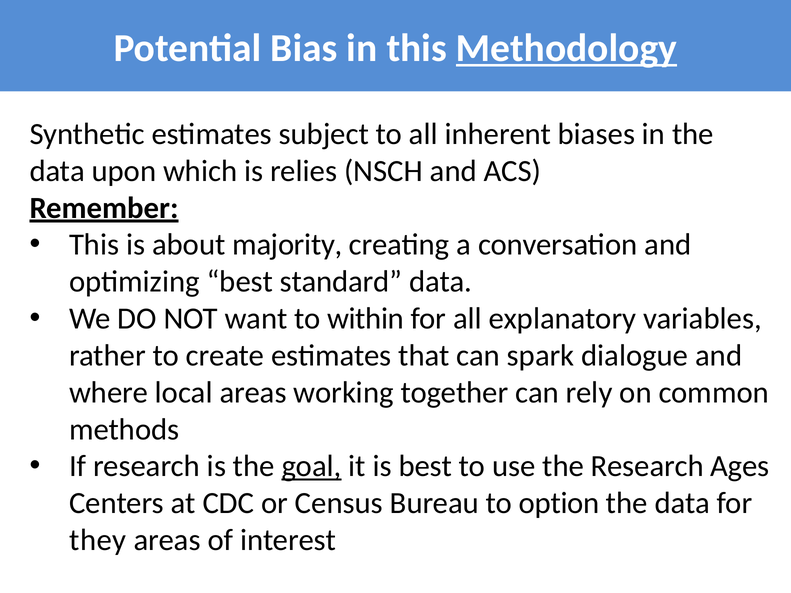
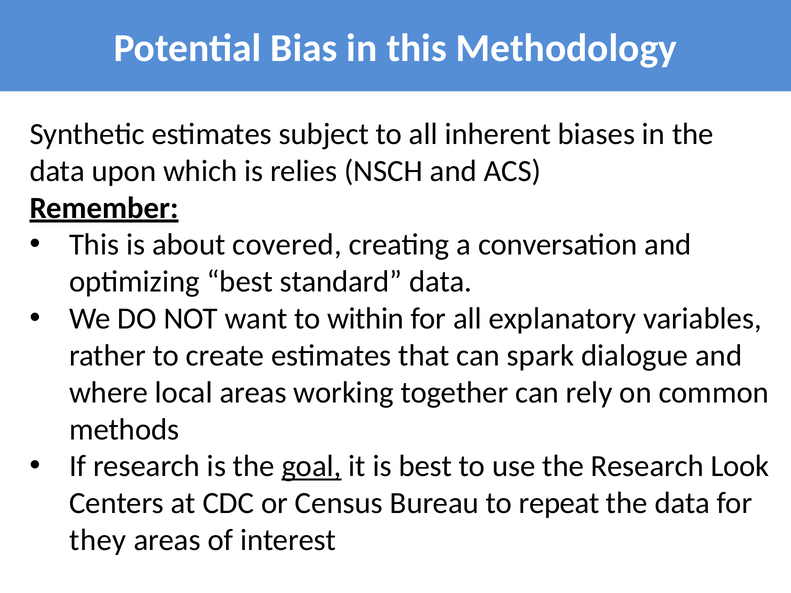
Methodology underline: present -> none (566, 48)
majority: majority -> covered (287, 245)
Ages: Ages -> Look (740, 467)
option: option -> repeat (559, 503)
